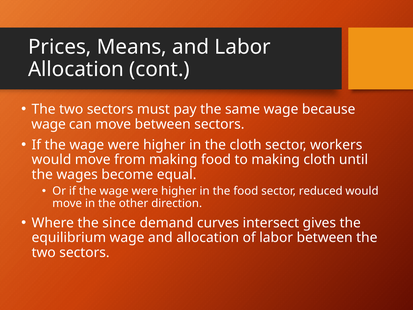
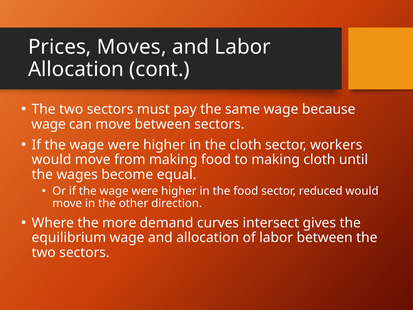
Means: Means -> Moves (132, 47)
since: since -> more (119, 223)
